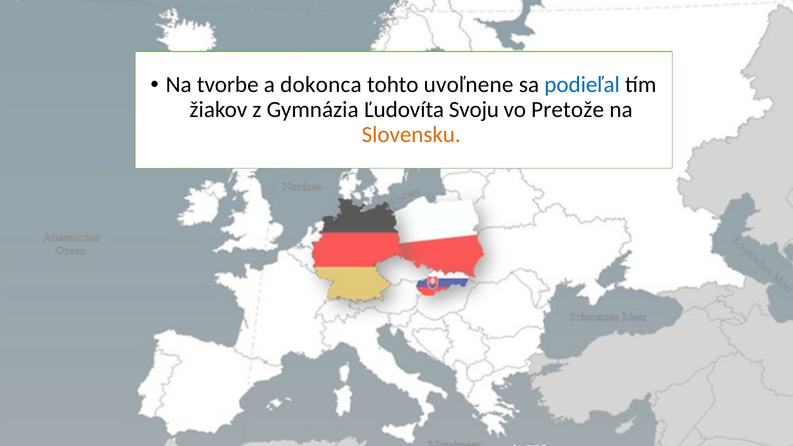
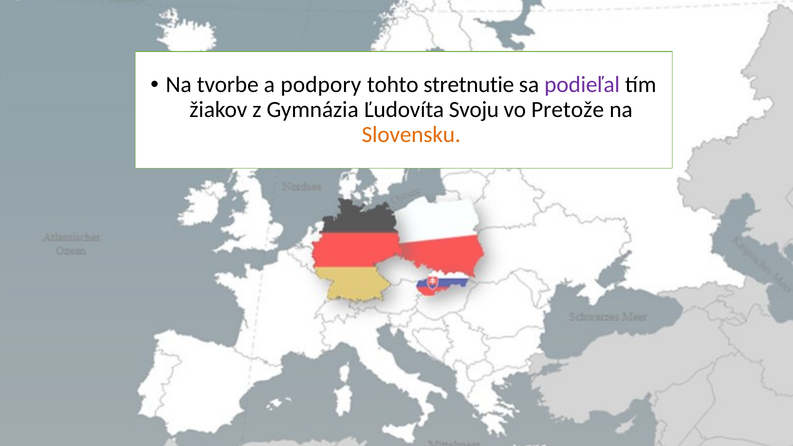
dokonca: dokonca -> podpory (321, 85)
uvoľnene: uvoľnene -> stretnutie (469, 85)
podieľal colour: blue -> purple (582, 85)
